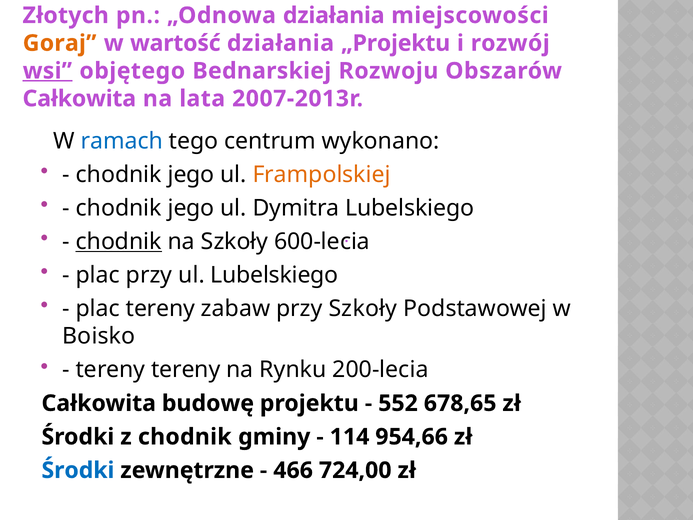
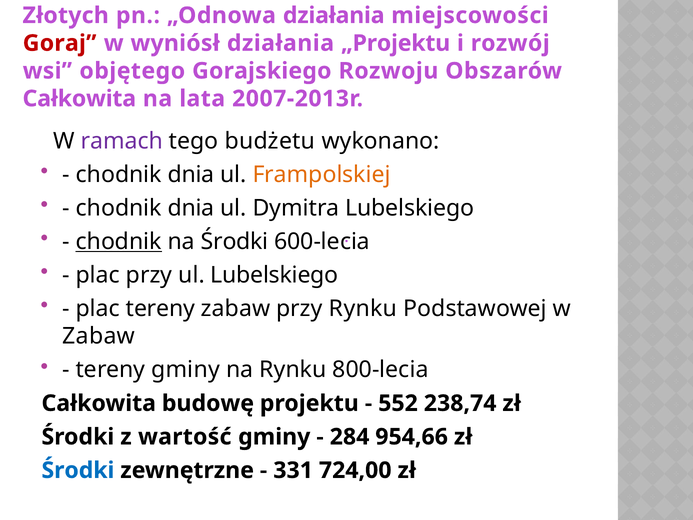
Goraj colour: orange -> red (60, 43)
wartość: wartość -> wyniósł (175, 43)
wsi underline: present -> none (47, 71)
Bednarskiej: Bednarskiej -> Gorajskiego (262, 71)
ramach colour: blue -> purple (122, 141)
centrum: centrum -> budżetu (270, 141)
jego: jego -> dnia (191, 174)
jego: jego -> dnia (191, 208)
na Szkoły: Szkoły -> Środki (235, 241)
przy Szkoły: Szkoły -> Rynku (363, 308)
Boisko: Boisko -> Zabaw (99, 336)
tereny tereny: tereny -> gminy (186, 370)
200-lecia: 200-lecia -> 800-lecia (380, 370)
678,65: 678,65 -> 238,74 (460, 403)
z chodnik: chodnik -> wartość (185, 437)
114: 114 -> 284 (350, 437)
466: 466 -> 331 (293, 470)
